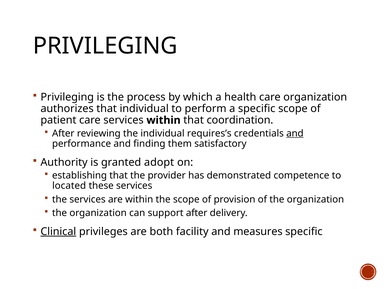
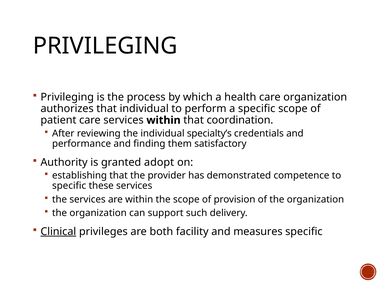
requires’s: requires’s -> specialty’s (209, 134)
and underline: present -> none (295, 134)
located: located -> specific (69, 186)
support after: after -> such (197, 213)
